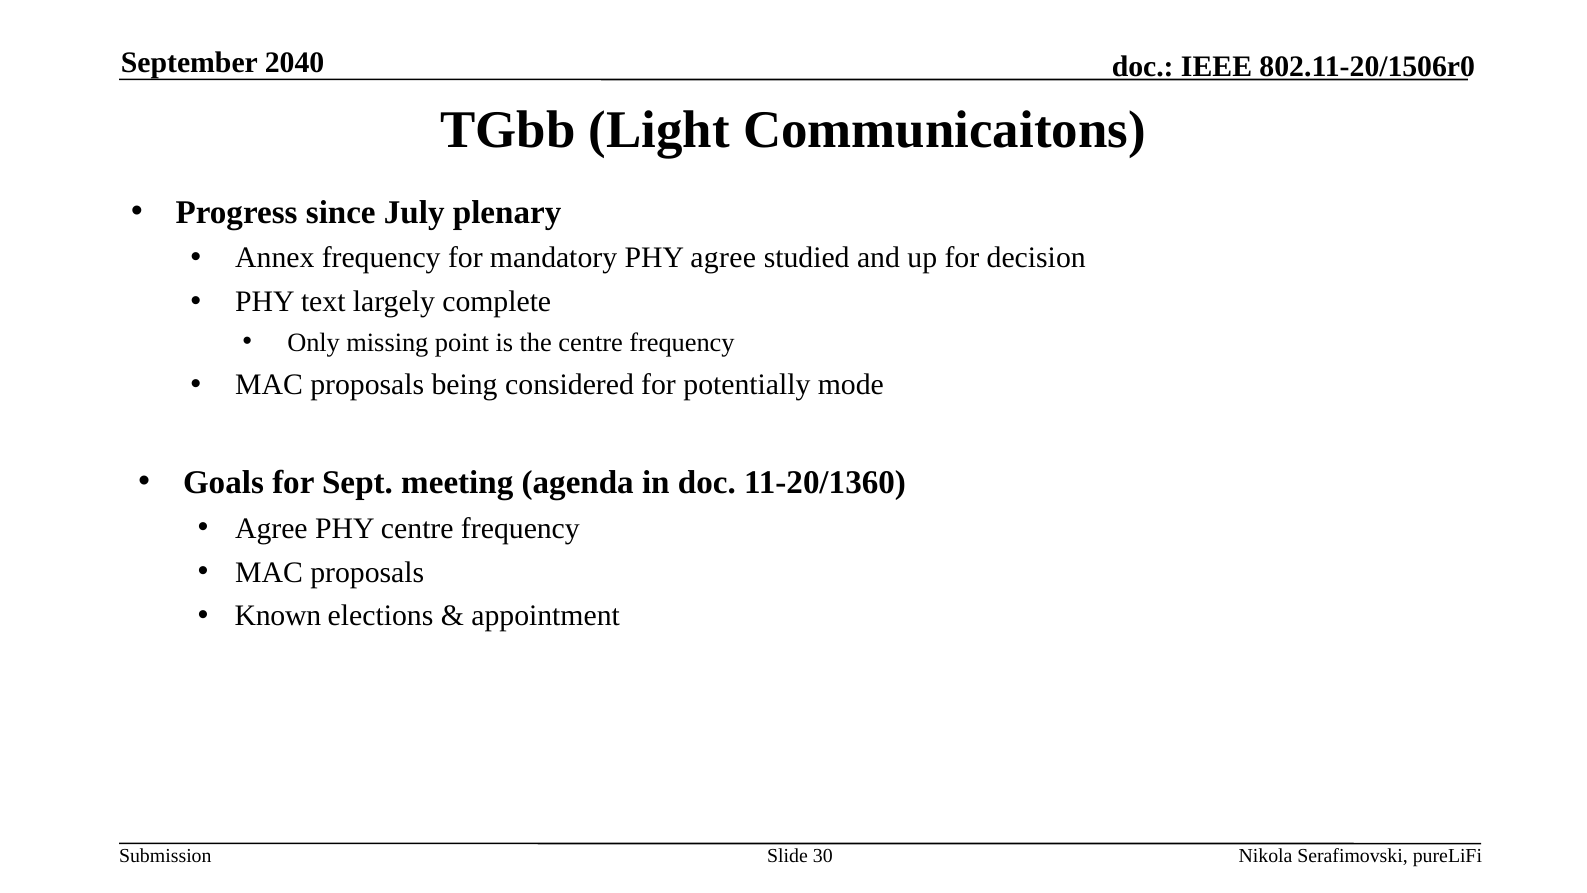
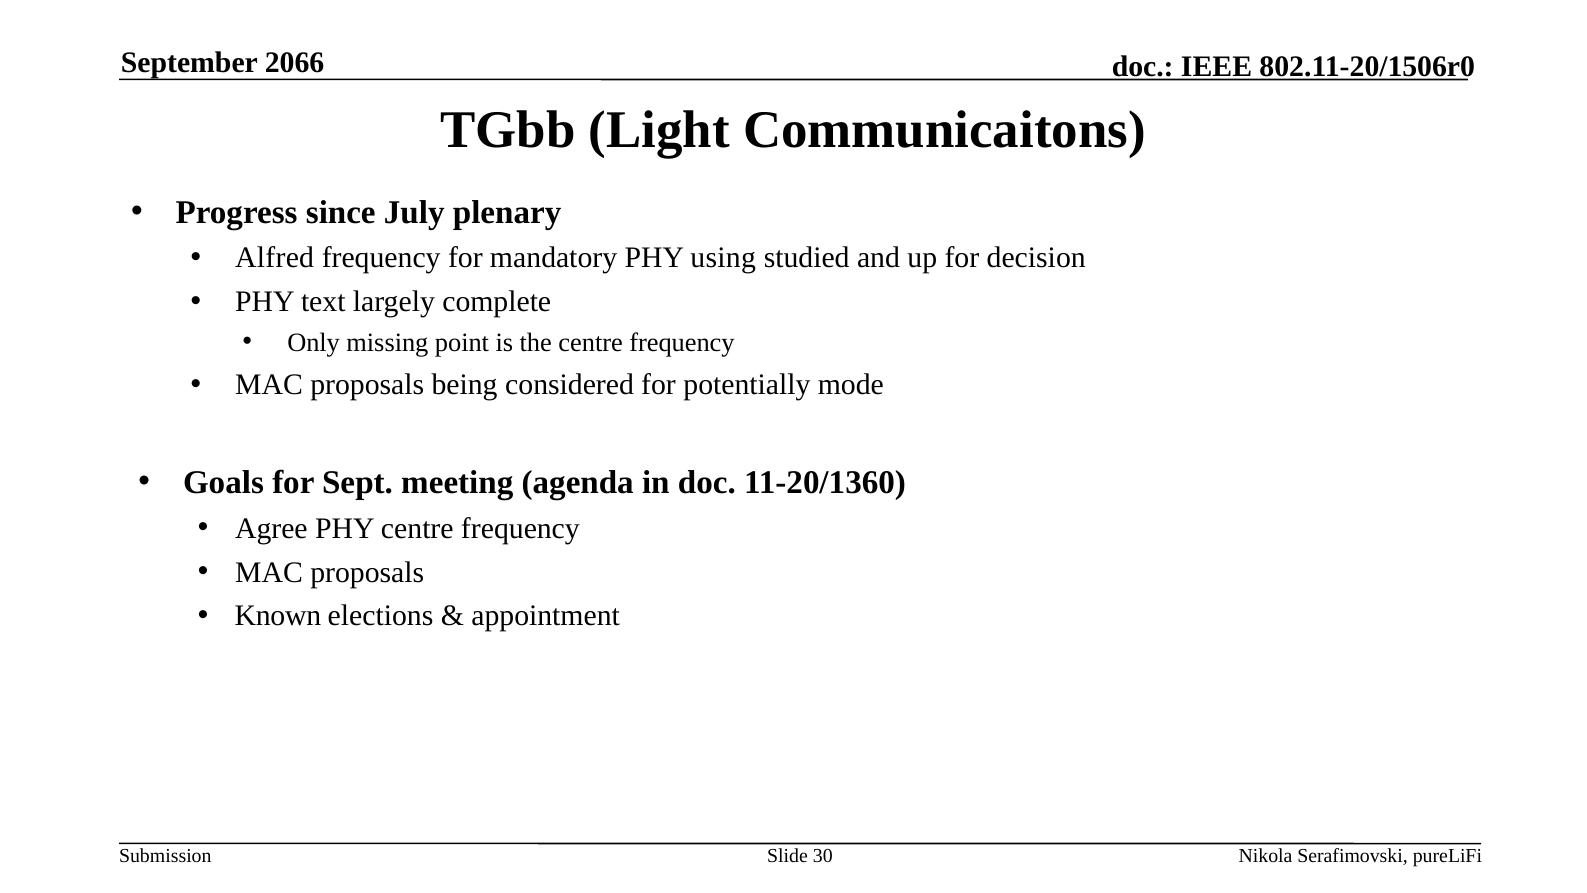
2040: 2040 -> 2066 (295, 63)
Annex: Annex -> Alfred (275, 258)
PHY agree: agree -> using (723, 258)
